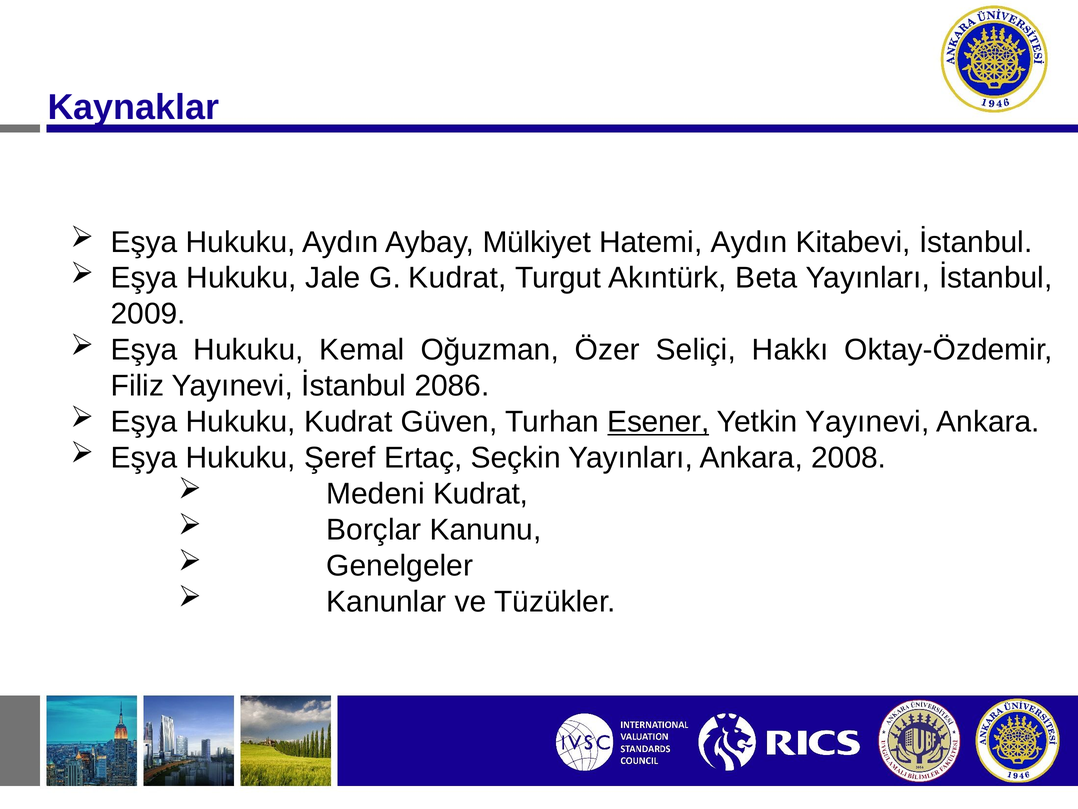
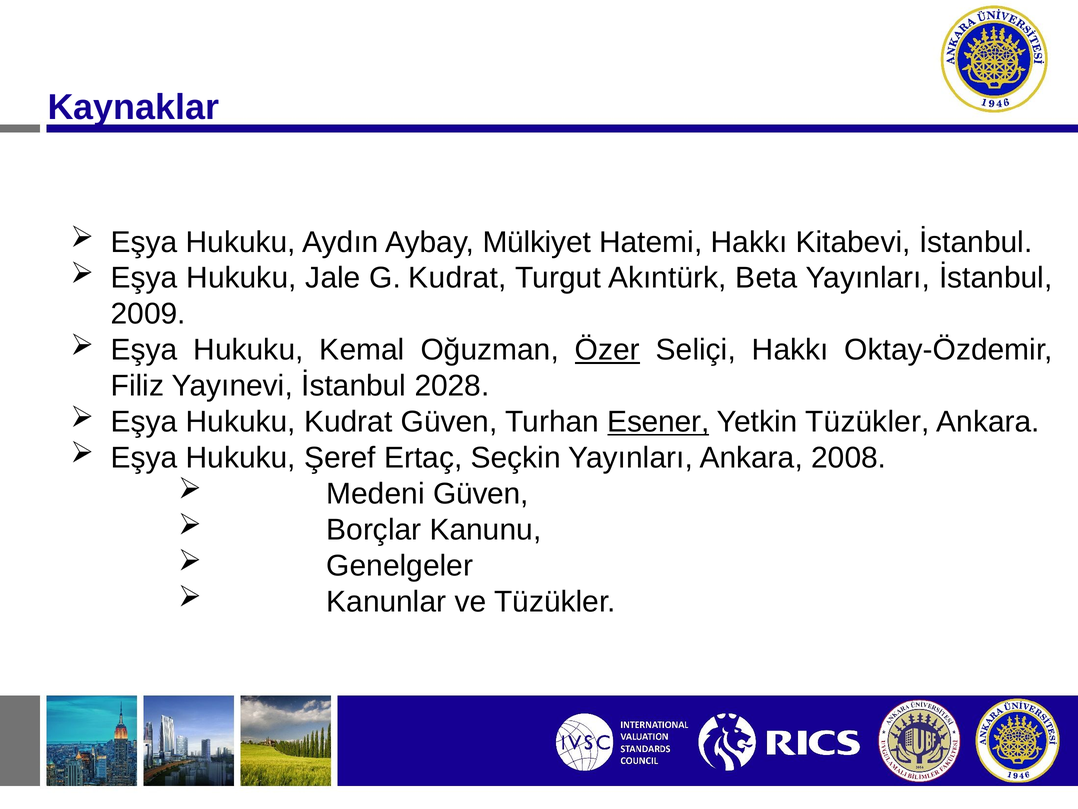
Hatemi Aydın: Aydın -> Hakkı (749, 242)
Özer underline: none -> present (607, 350)
2086: 2086 -> 2028 (452, 386)
Yetkin Yayınevi: Yayınevi -> Tüzükler (867, 422)
Medeni Kudrat: Kudrat -> Güven (481, 494)
